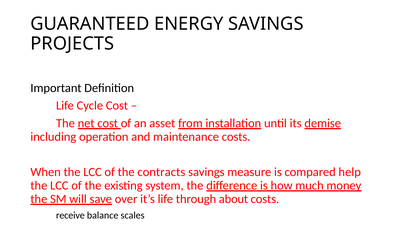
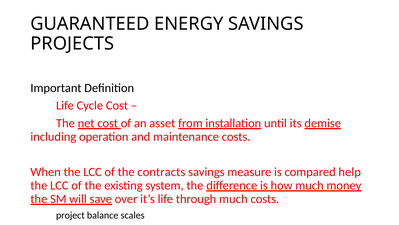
through about: about -> much (233, 199)
receive: receive -> project (70, 215)
